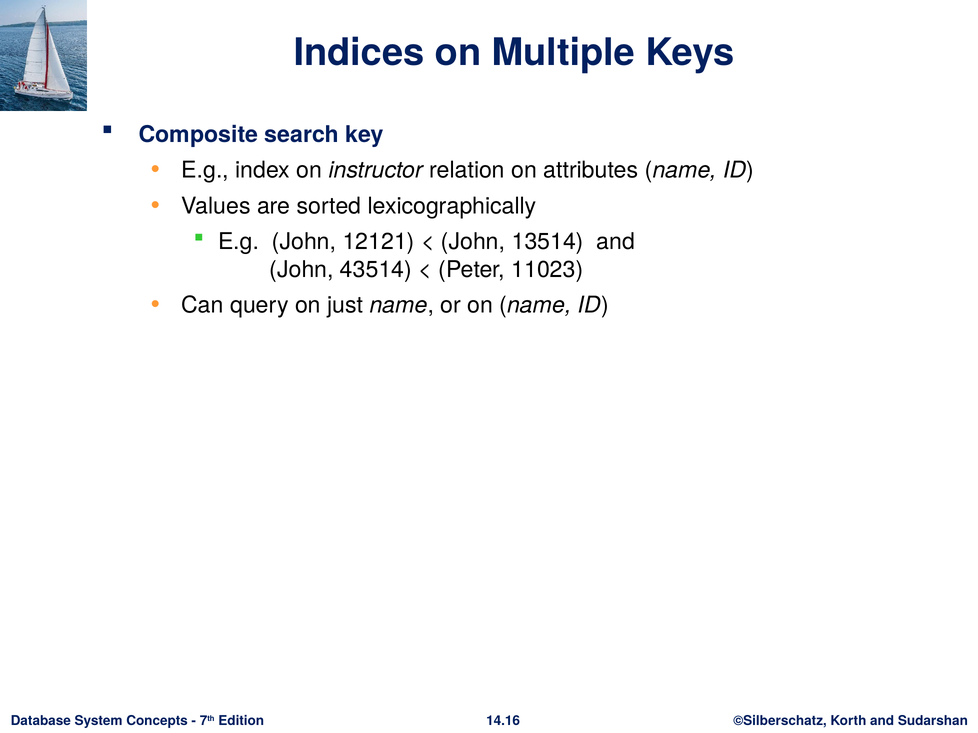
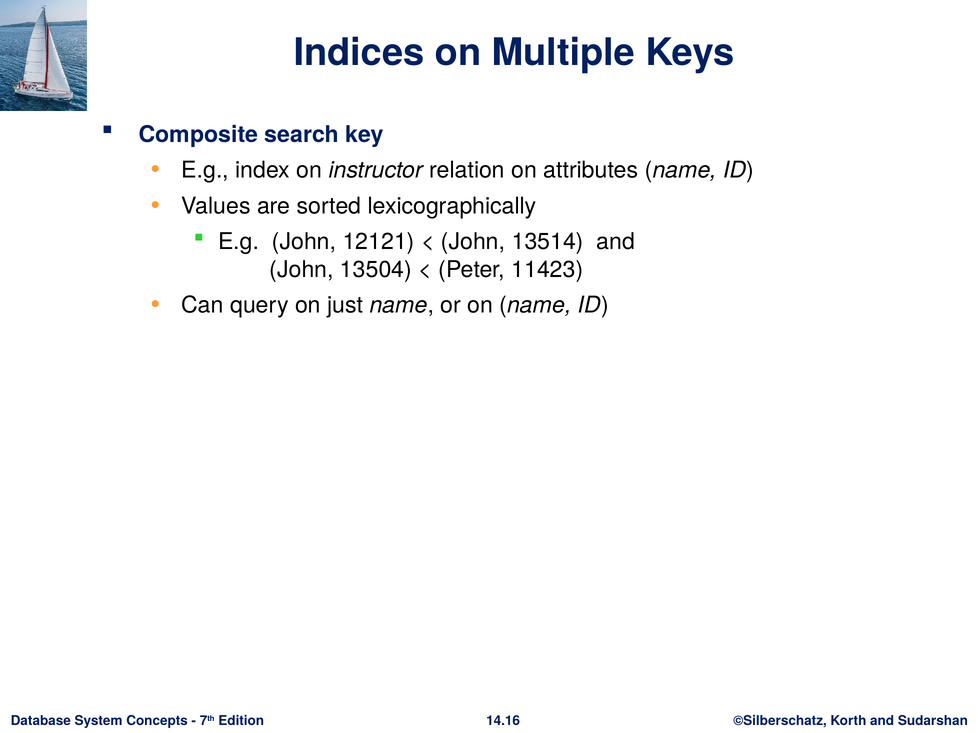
43514: 43514 -> 13504 (376, 270)
11023: 11023 -> 11423 (547, 270)
